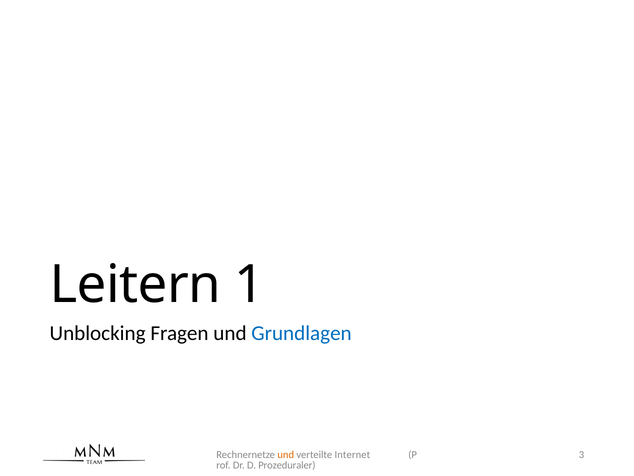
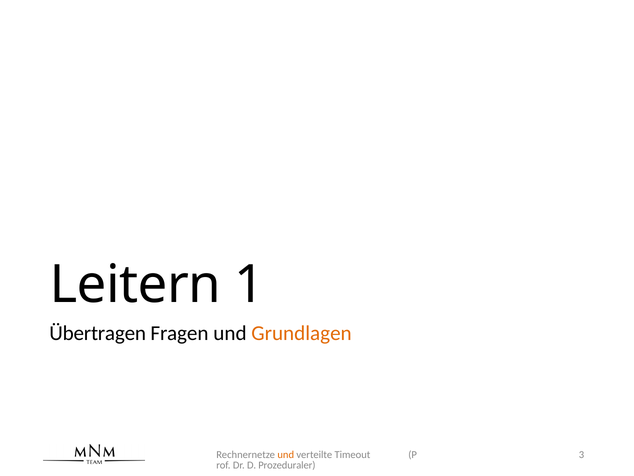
Unblocking: Unblocking -> Übertragen (98, 333)
Grundlagen colour: blue -> orange (302, 333)
Internet: Internet -> Timeout (352, 454)
